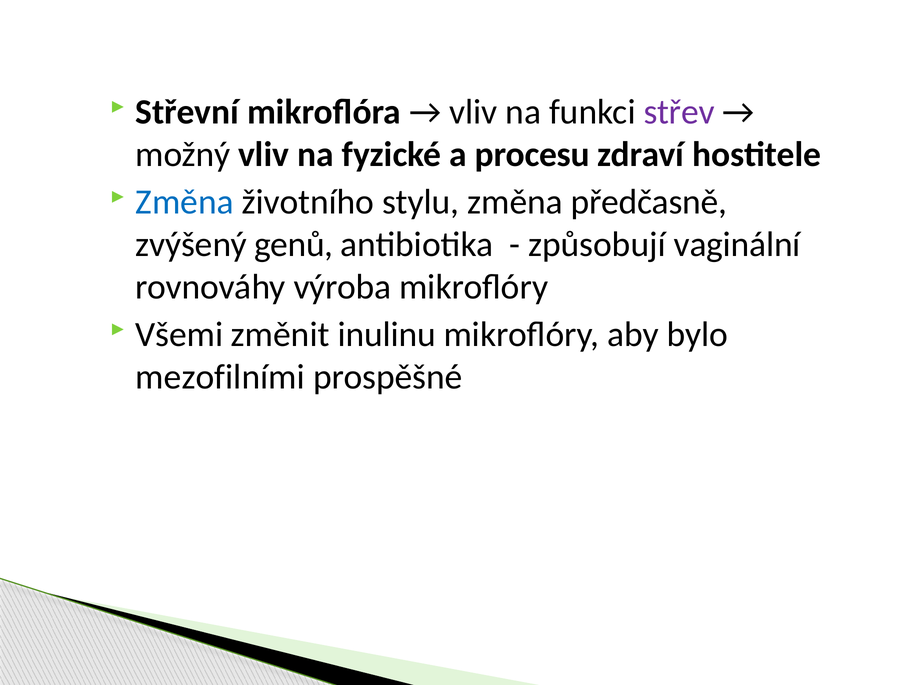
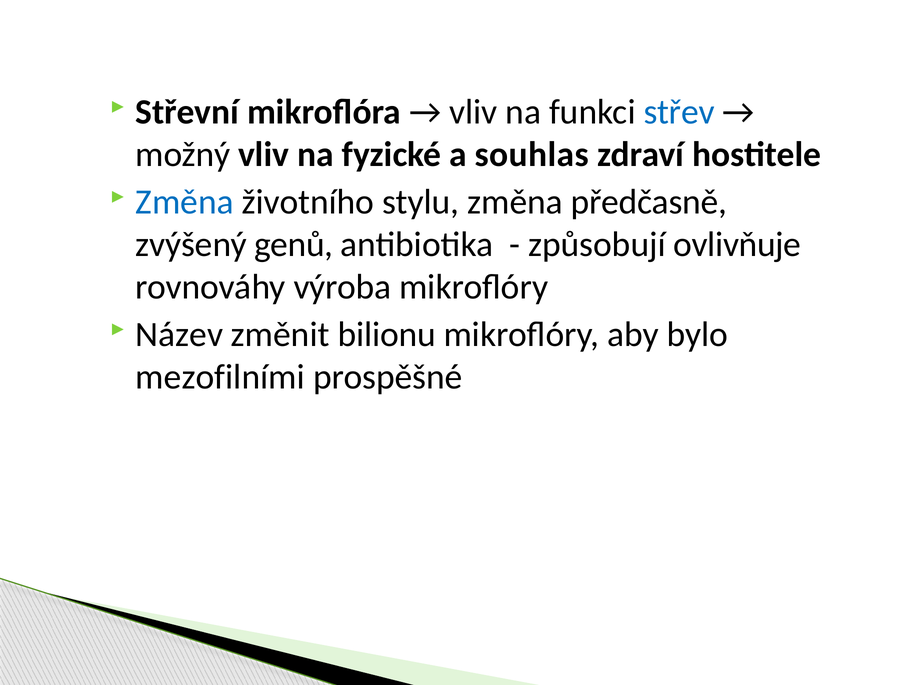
střev colour: purple -> blue (679, 112)
procesu: procesu -> souhlas (532, 154)
vaginální: vaginální -> ovlivňuje (737, 245)
Všemi: Všemi -> Název (179, 335)
inulinu: inulinu -> bilionu (387, 335)
